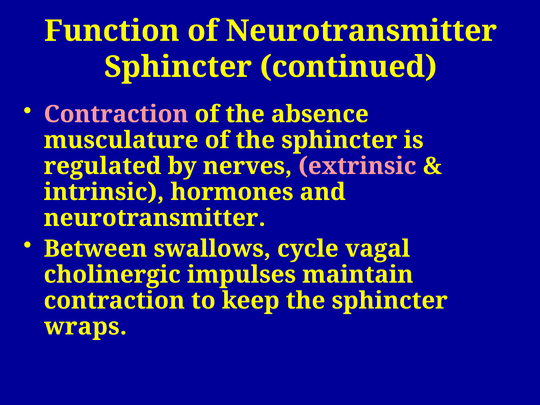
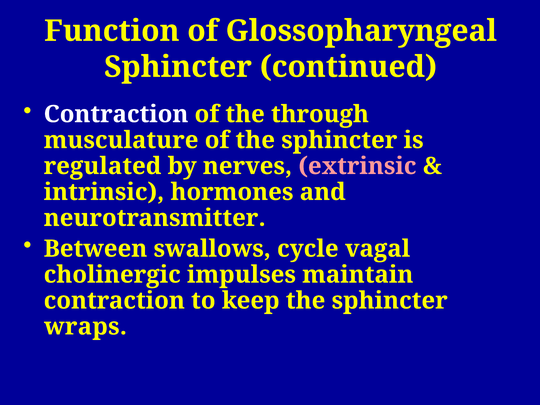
of Neurotransmitter: Neurotransmitter -> Glossopharyngeal (361, 31)
Contraction colour: pink -> white (116, 114)
absence: absence -> through (320, 114)
